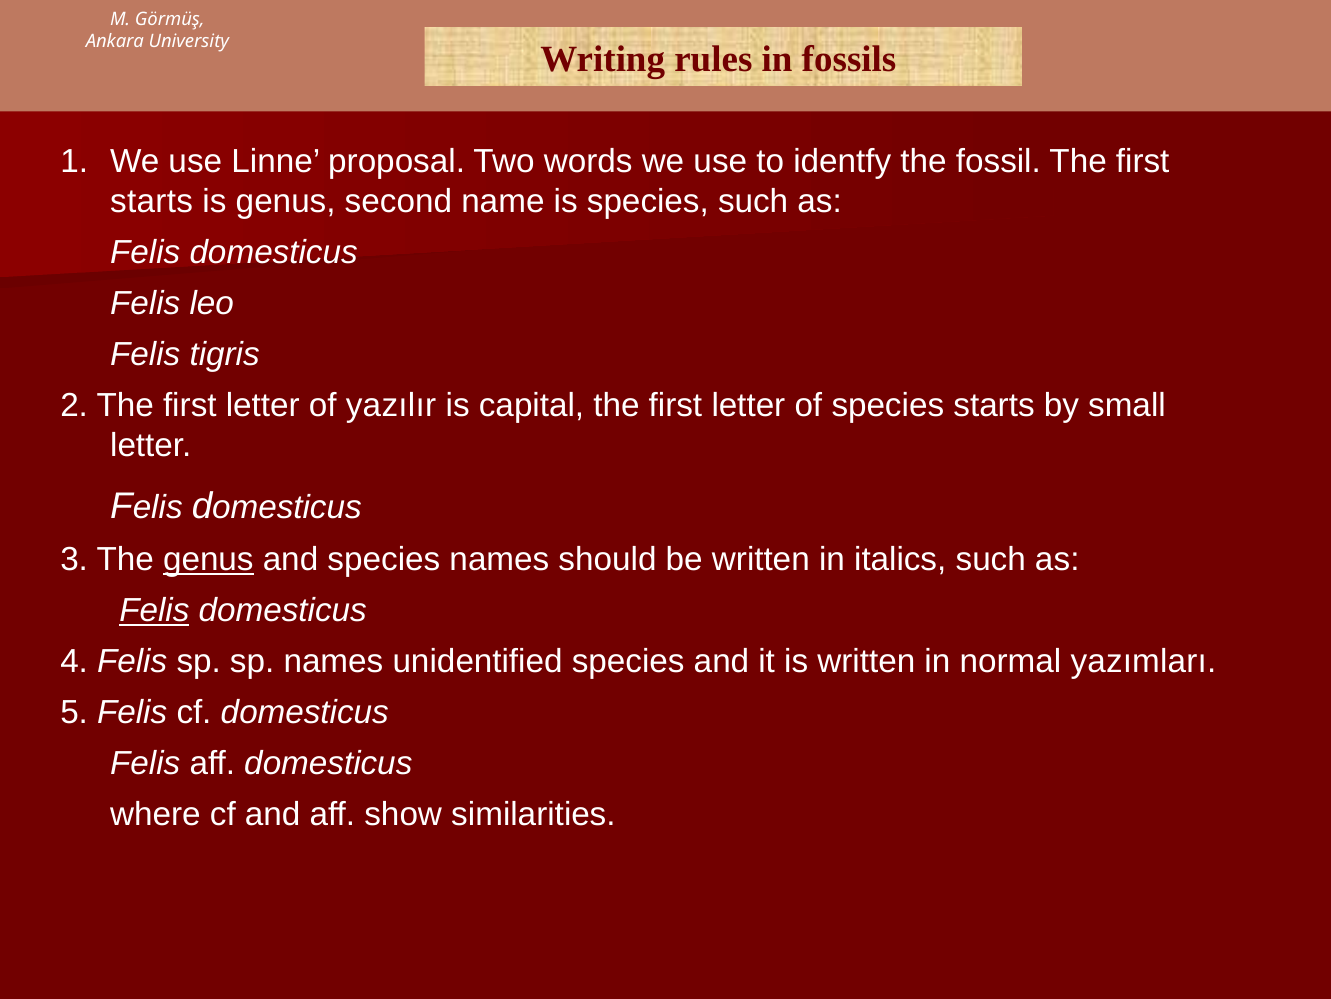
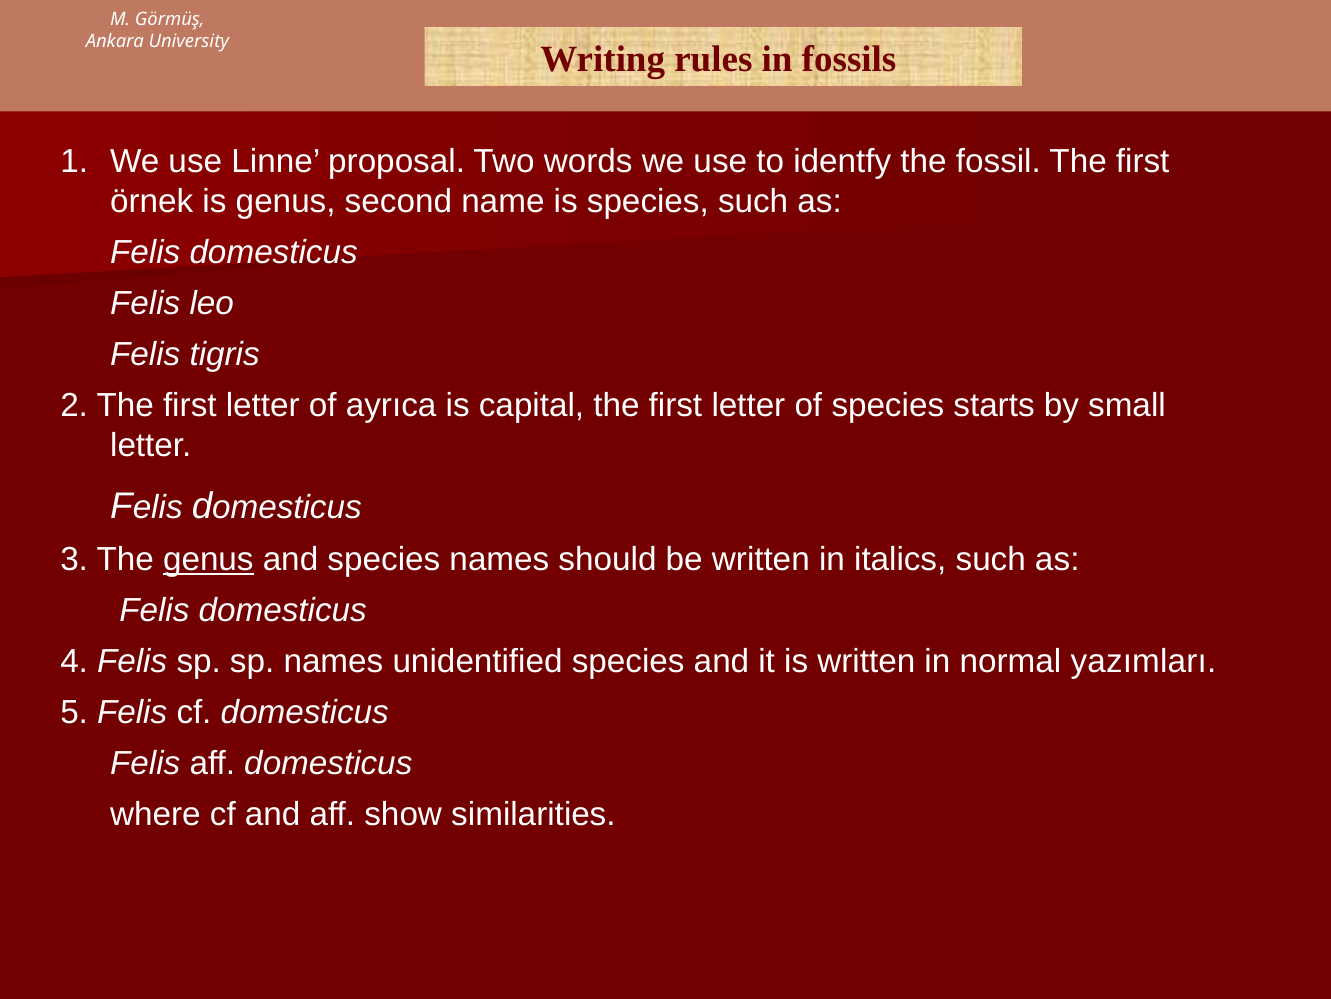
starts: starts -> örnek (152, 201)
yazılır: yazılır -> ayrıca (391, 405)
Felis underline: present -> none (154, 610)
